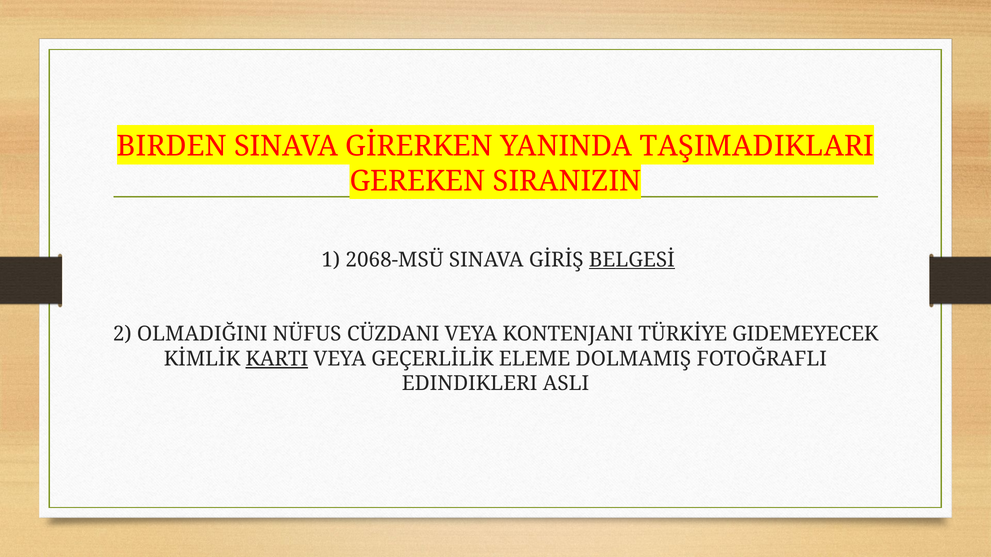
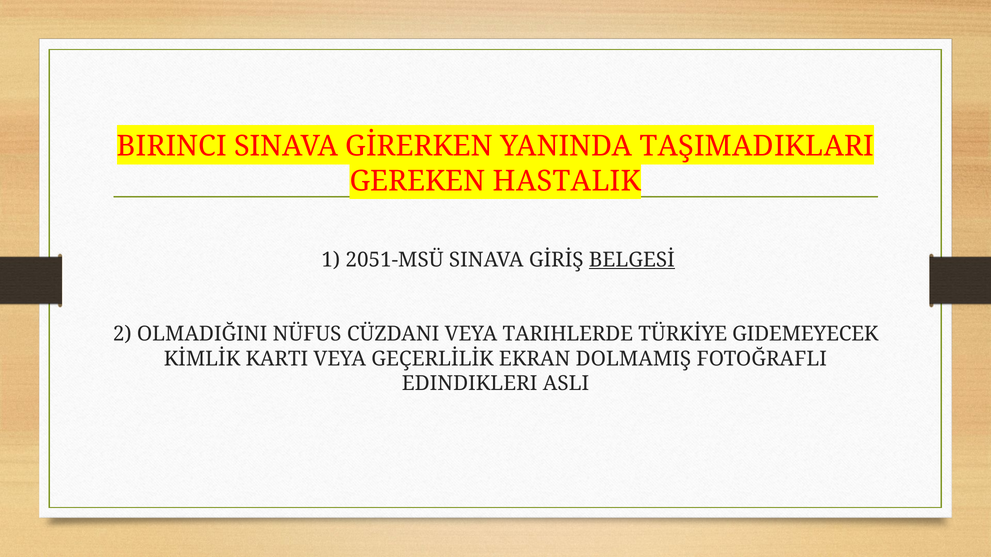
BIRDEN: BIRDEN -> BIRINCI (172, 146)
SIRANIZIN: SIRANIZIN -> HASTALIK (567, 181)
2068-MSÜ: 2068-MSÜ -> 2051-MSÜ (395, 260)
KONTENJANI: KONTENJANI -> TARIHLERDE (568, 334)
KARTI underline: present -> none (277, 359)
ELEME: ELEME -> EKRAN (535, 359)
